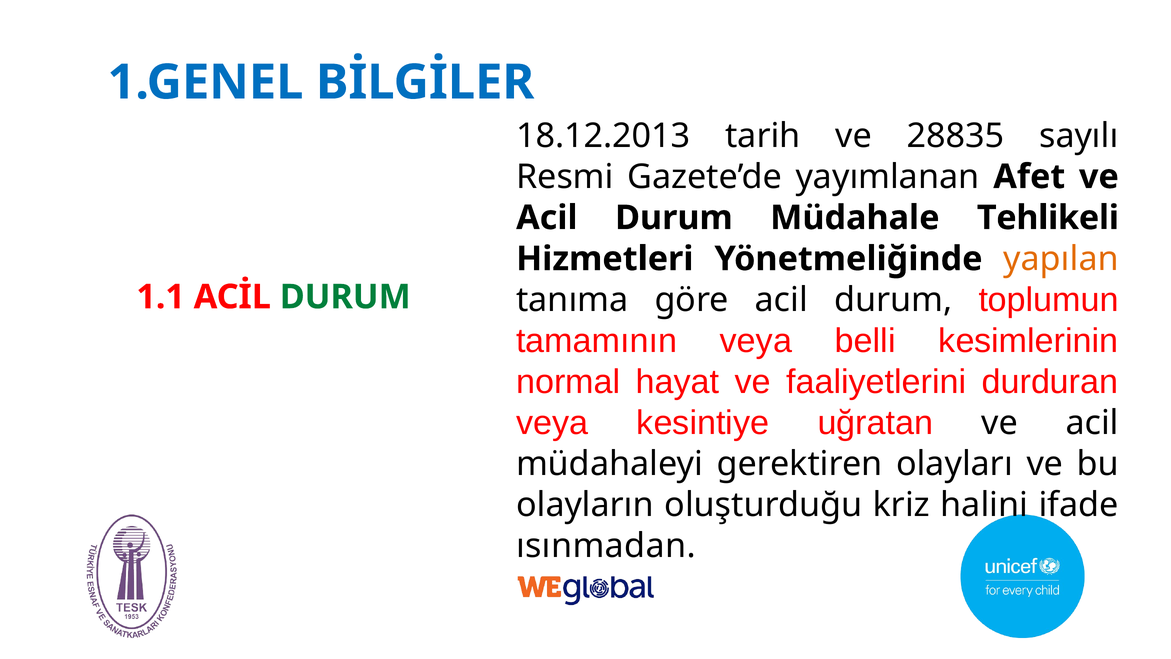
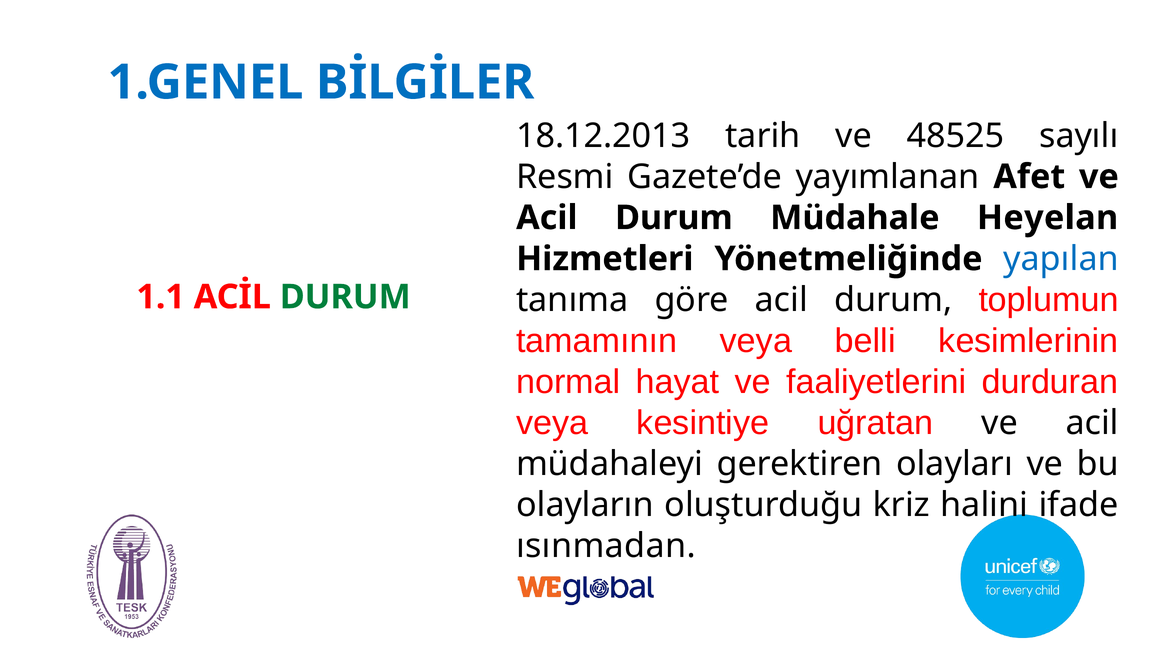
28835: 28835 -> 48525 (956, 136)
Tehlikeli: Tehlikeli -> Heyelan (1048, 218)
yapılan colour: orange -> blue (1061, 259)
